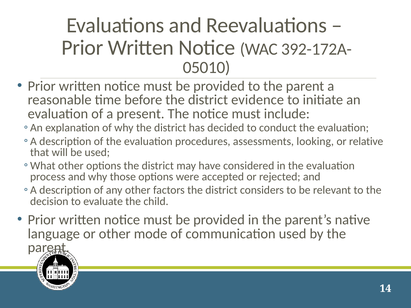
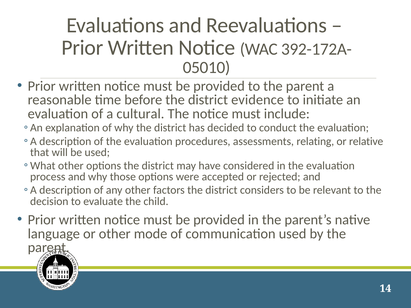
present: present -> cultural (140, 114)
looking: looking -> relating (315, 141)
